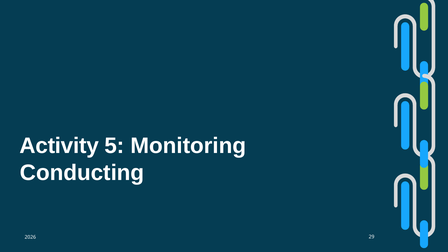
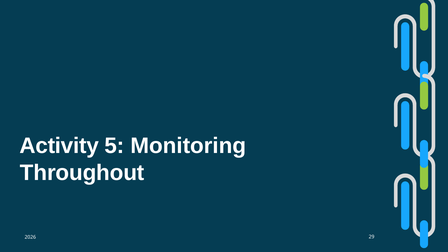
Conducting: Conducting -> Throughout (82, 173)
